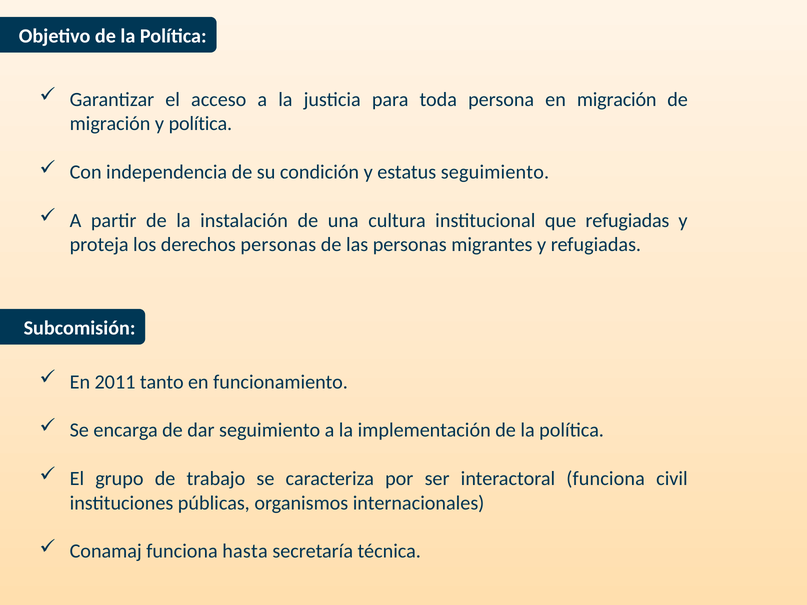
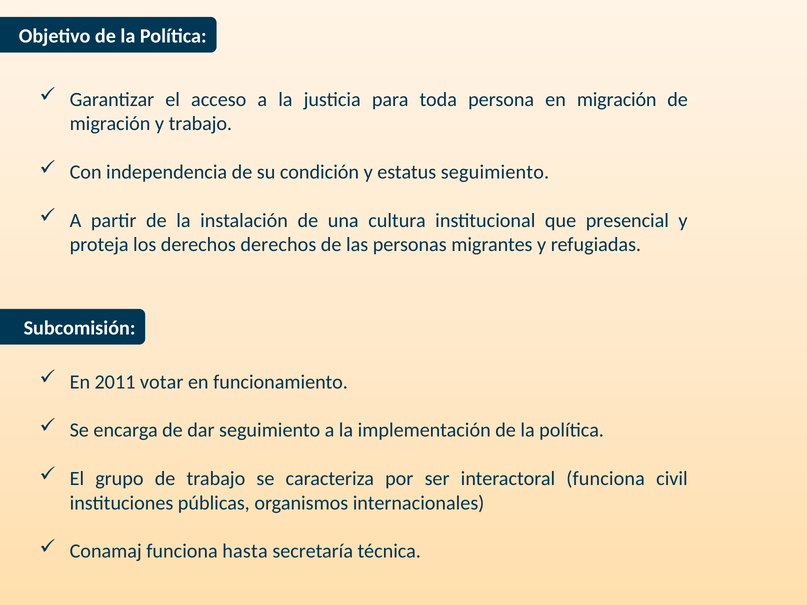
y política: política -> trabajo (200, 124)
que refugiadas: refugiadas -> presencial (627, 221)
derechos personas: personas -> derechos (278, 245)
tanto: tanto -> votar (162, 382)
